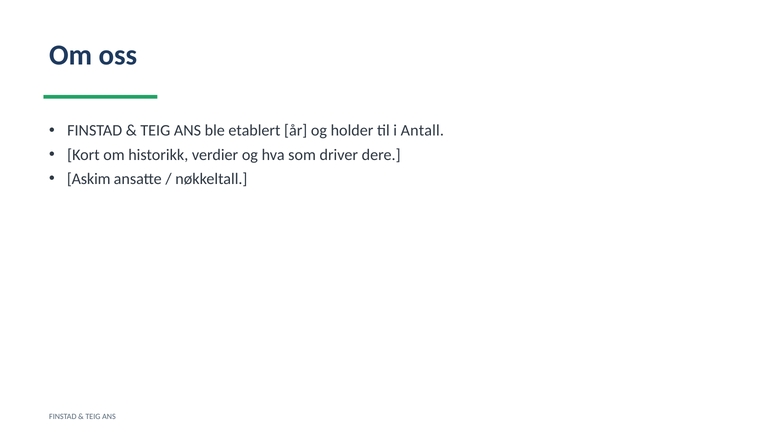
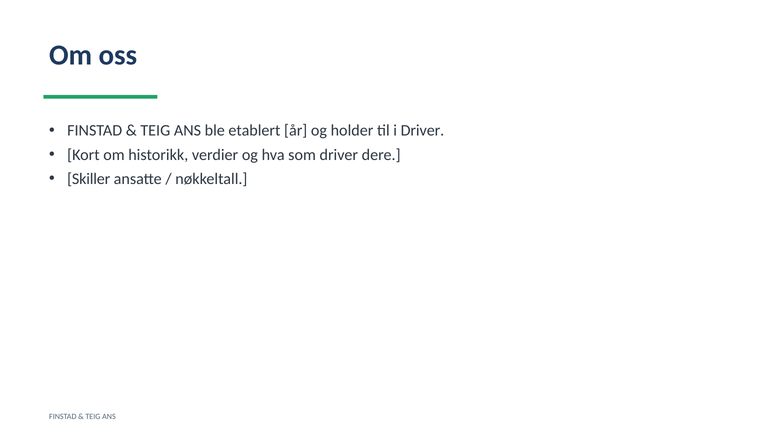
i Antall: Antall -> Driver (422, 131)
Askim: Askim -> Skiller (89, 179)
